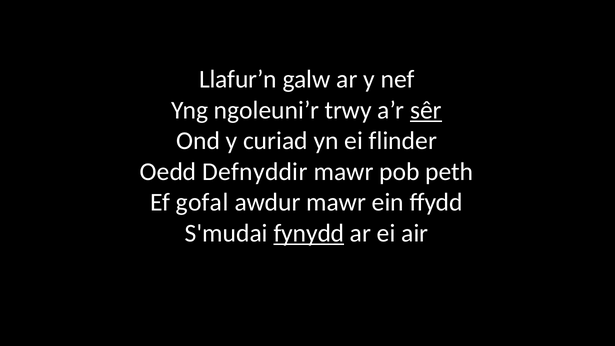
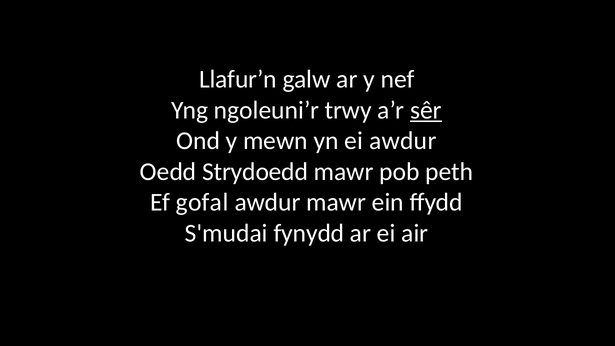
curiad: curiad -> mewn (276, 141)
ei flinder: flinder -> awdur (403, 141)
Defnyddir: Defnyddir -> Strydoedd (255, 172)
fynydd underline: present -> none (309, 233)
